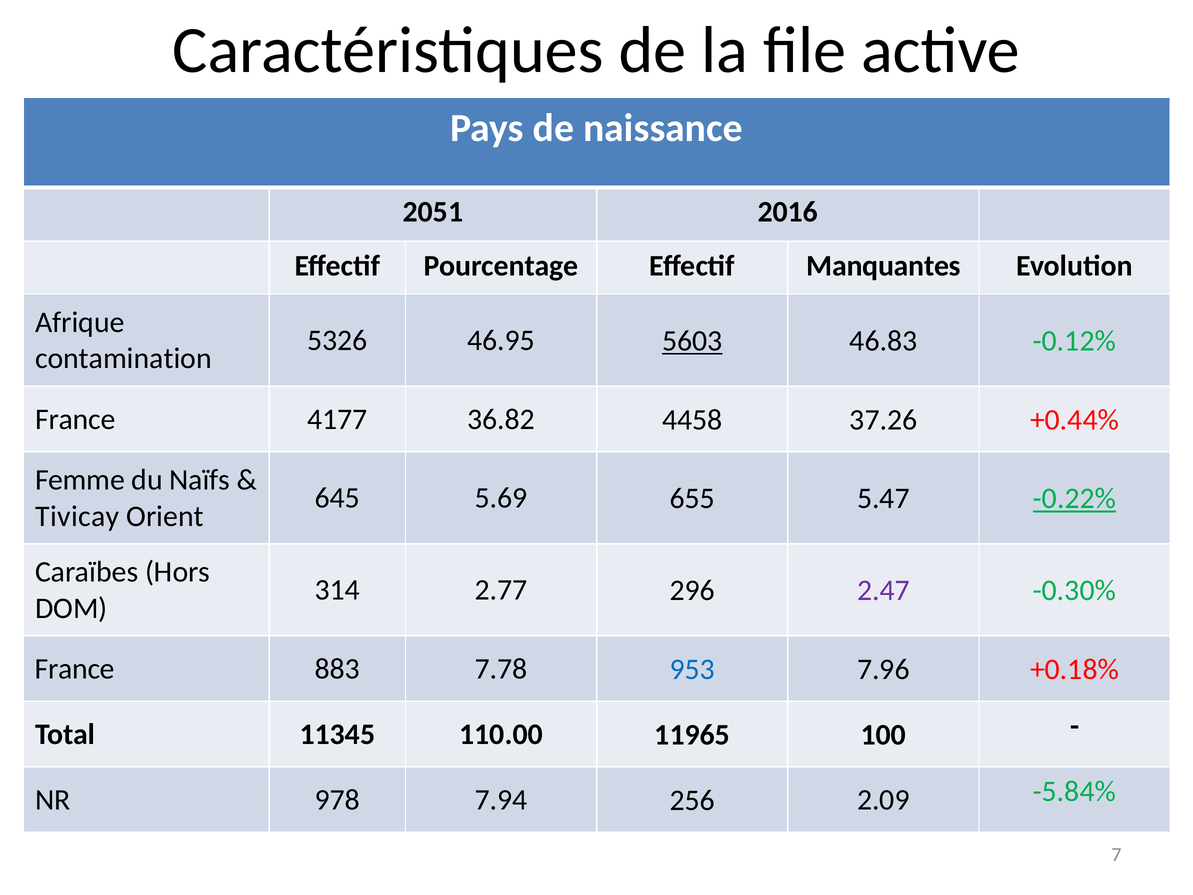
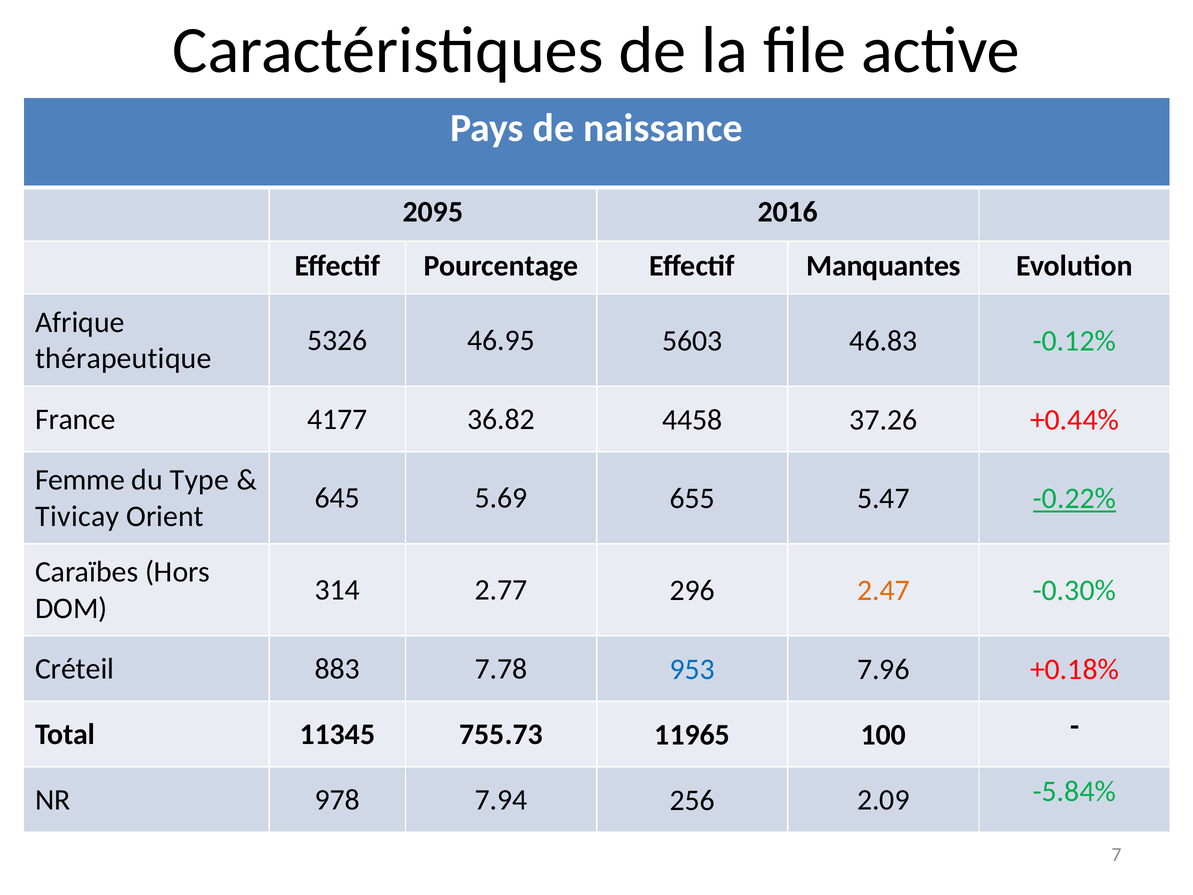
2051: 2051 -> 2095 (433, 212)
5603 underline: present -> none (692, 341)
contamination: contamination -> thérapeutique (123, 358)
Naïfs: Naïfs -> Type (199, 480)
2.47 colour: purple -> orange (883, 590)
France: France -> Créteil (75, 669)
110.00: 110.00 -> 755.73 (501, 734)
